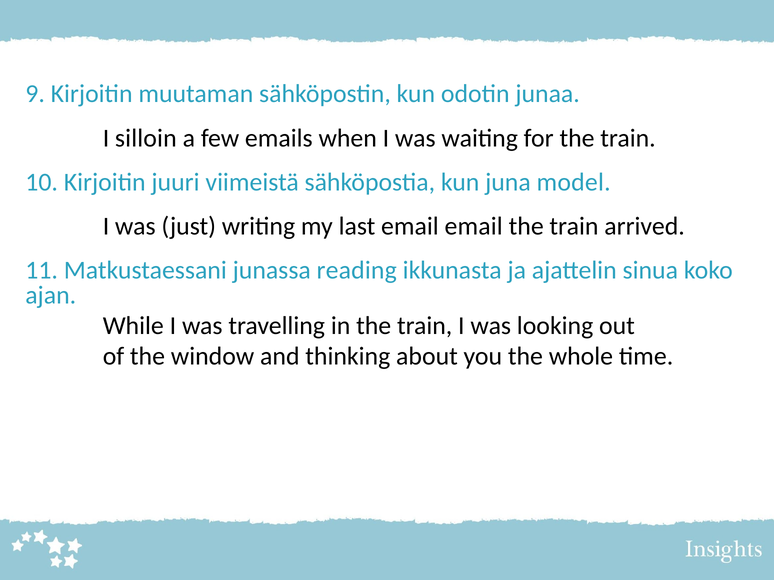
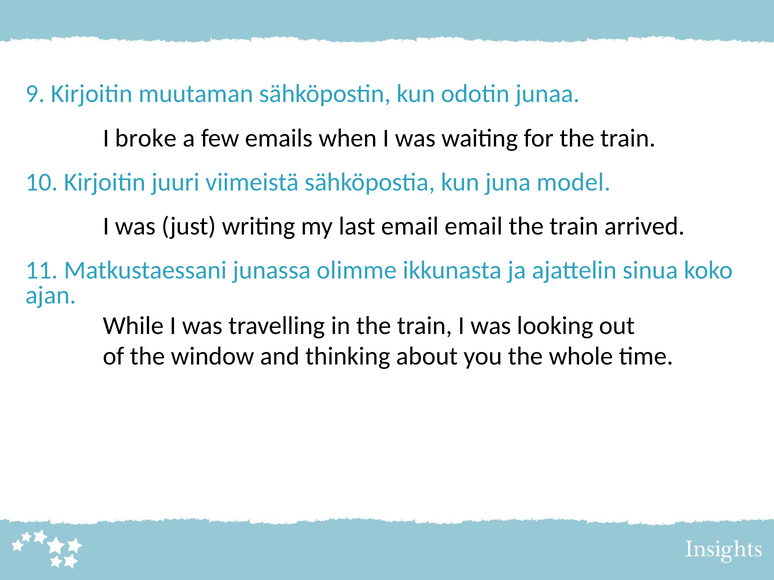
silloin: silloin -> broke (146, 138)
reading: reading -> olimme (357, 271)
